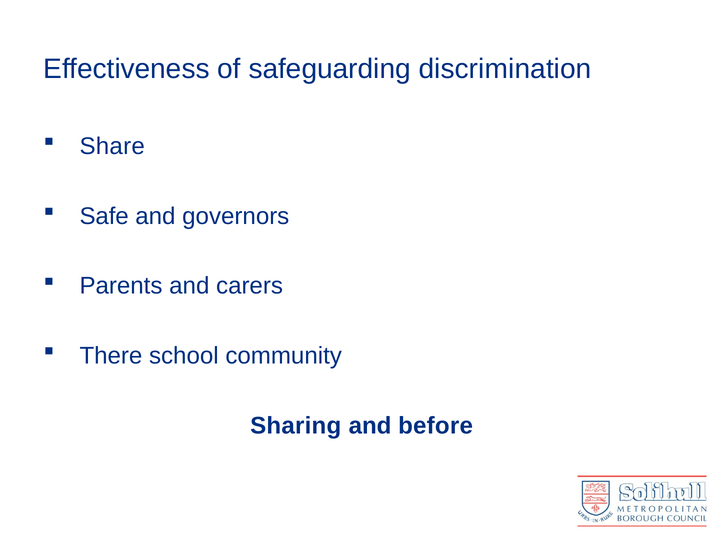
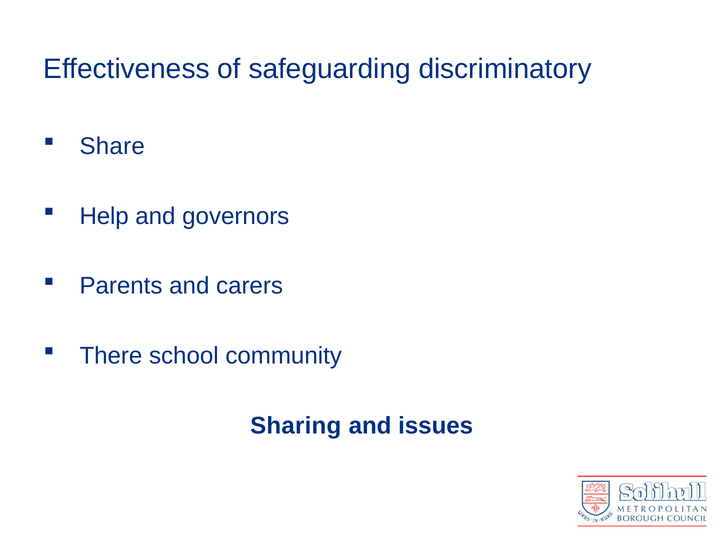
discrimination: discrimination -> discriminatory (505, 69)
Safe: Safe -> Help (104, 216)
before: before -> issues (436, 426)
